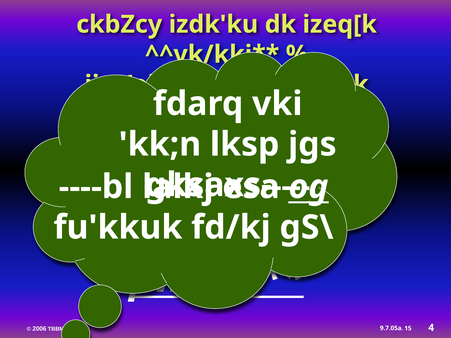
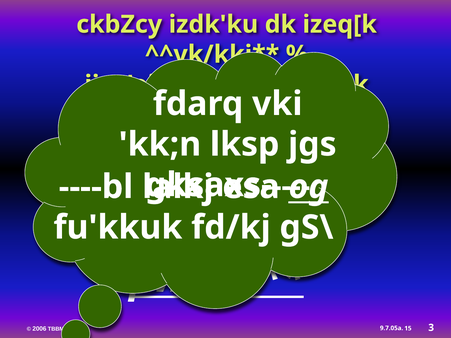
4: 4 -> 3 (431, 328)
